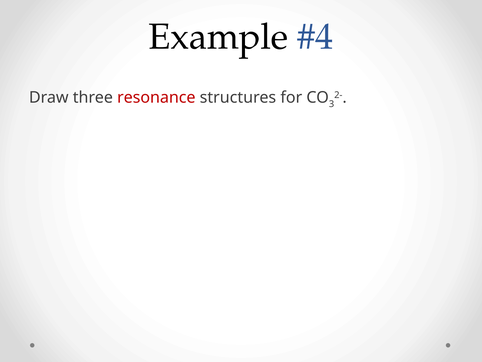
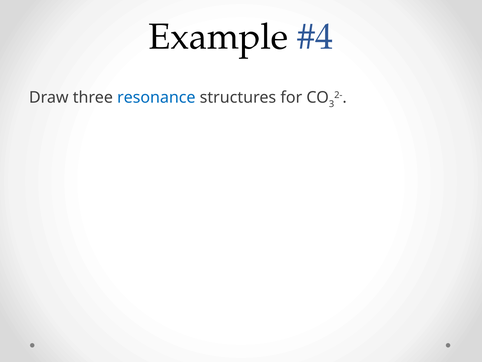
resonance colour: red -> blue (156, 98)
